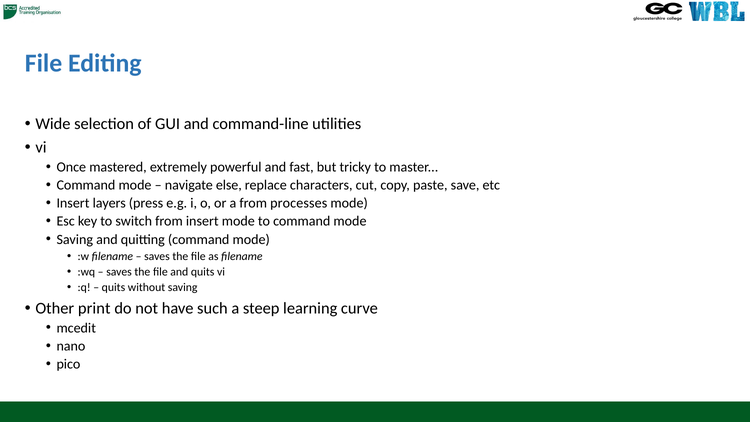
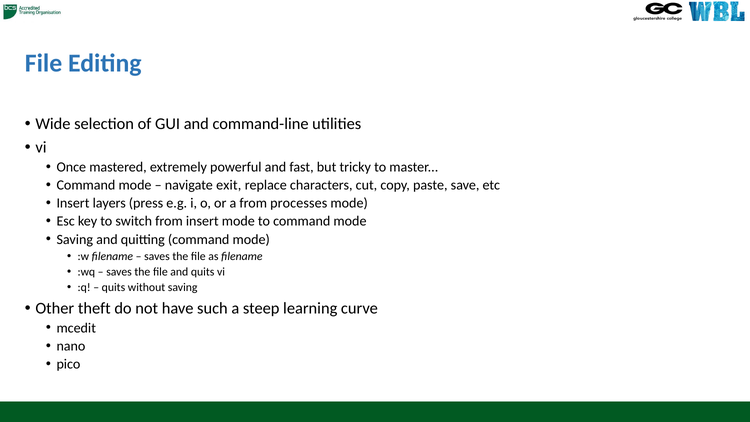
else: else -> exit (229, 185)
print: print -> theft (94, 308)
